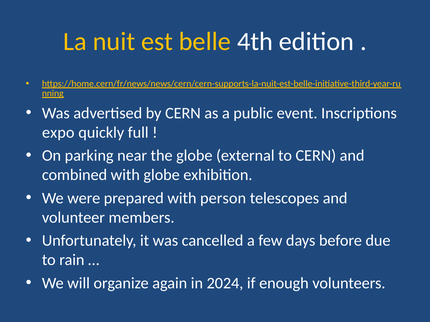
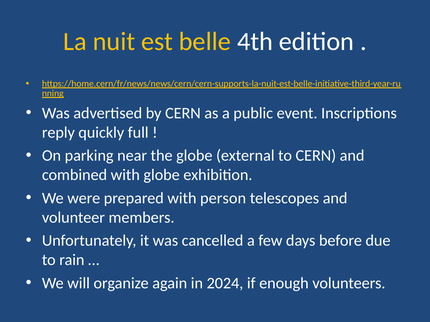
expo: expo -> reply (58, 133)
